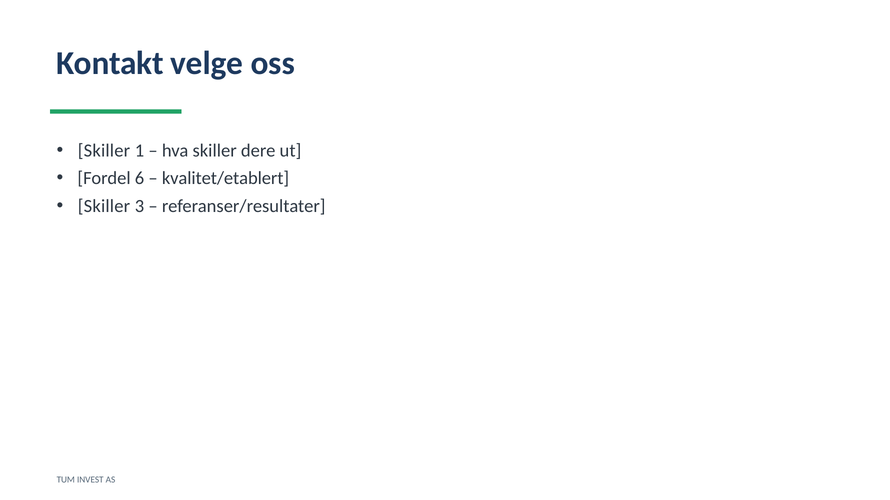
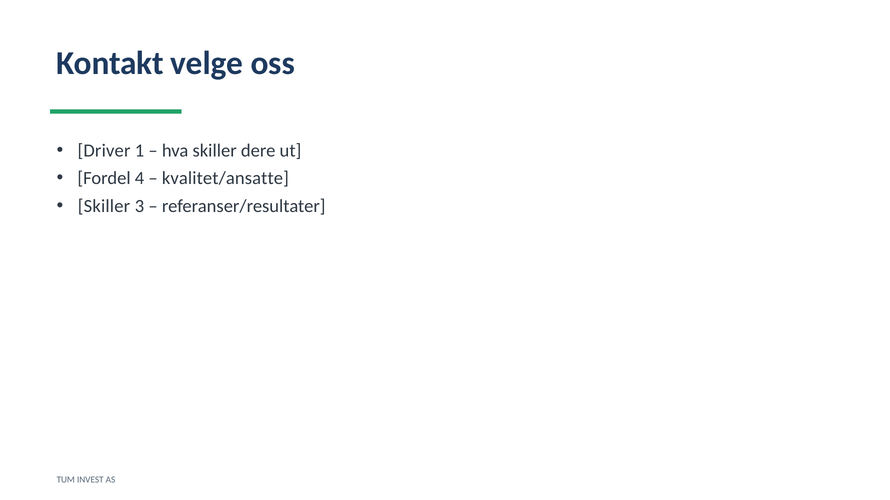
Skiller: Skiller -> Driver (104, 151)
6: 6 -> 4 (140, 179)
kvalitet/etablert: kvalitet/etablert -> kvalitet/ansatte (225, 179)
